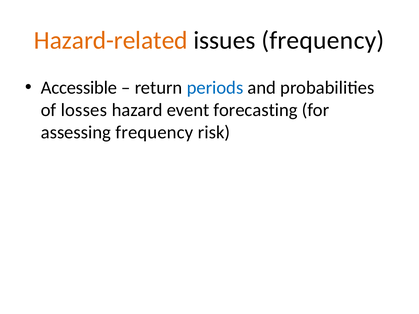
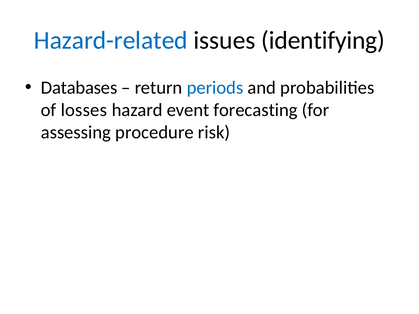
Hazard-related colour: orange -> blue (111, 41)
issues frequency: frequency -> identifying (323, 41)
Accessible: Accessible -> Databases (79, 88)
assessing frequency: frequency -> procedure (155, 133)
